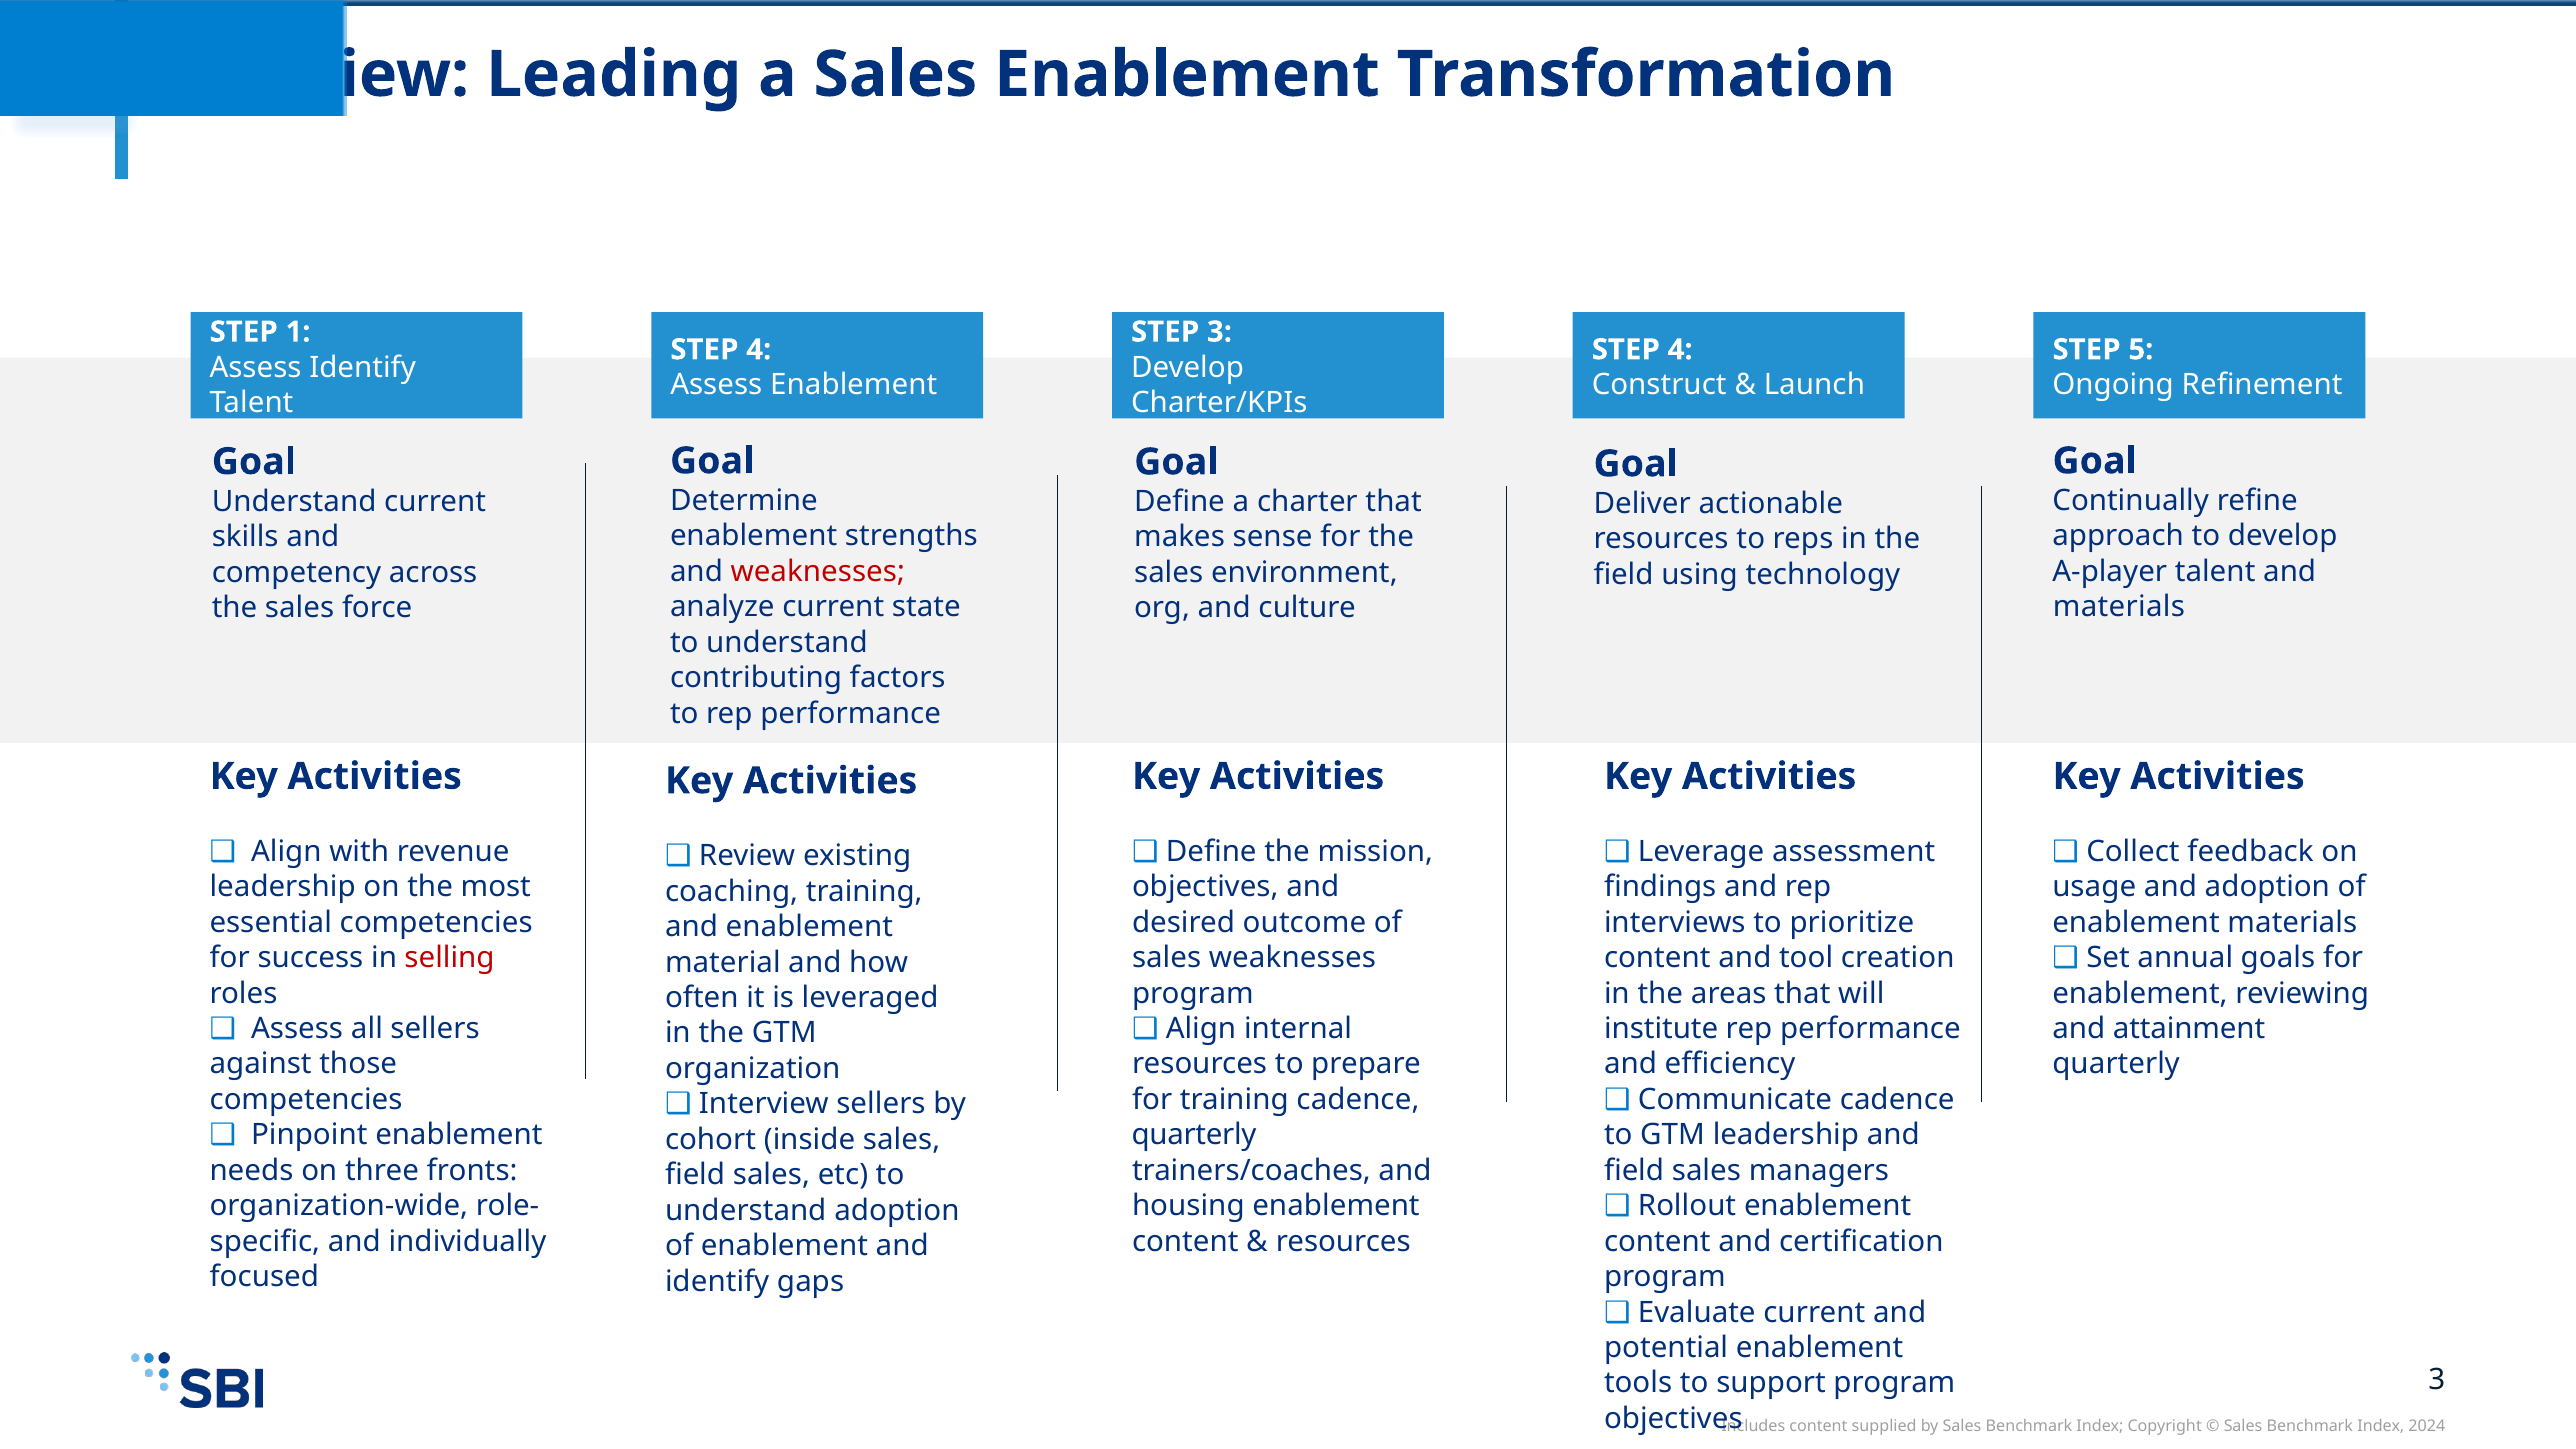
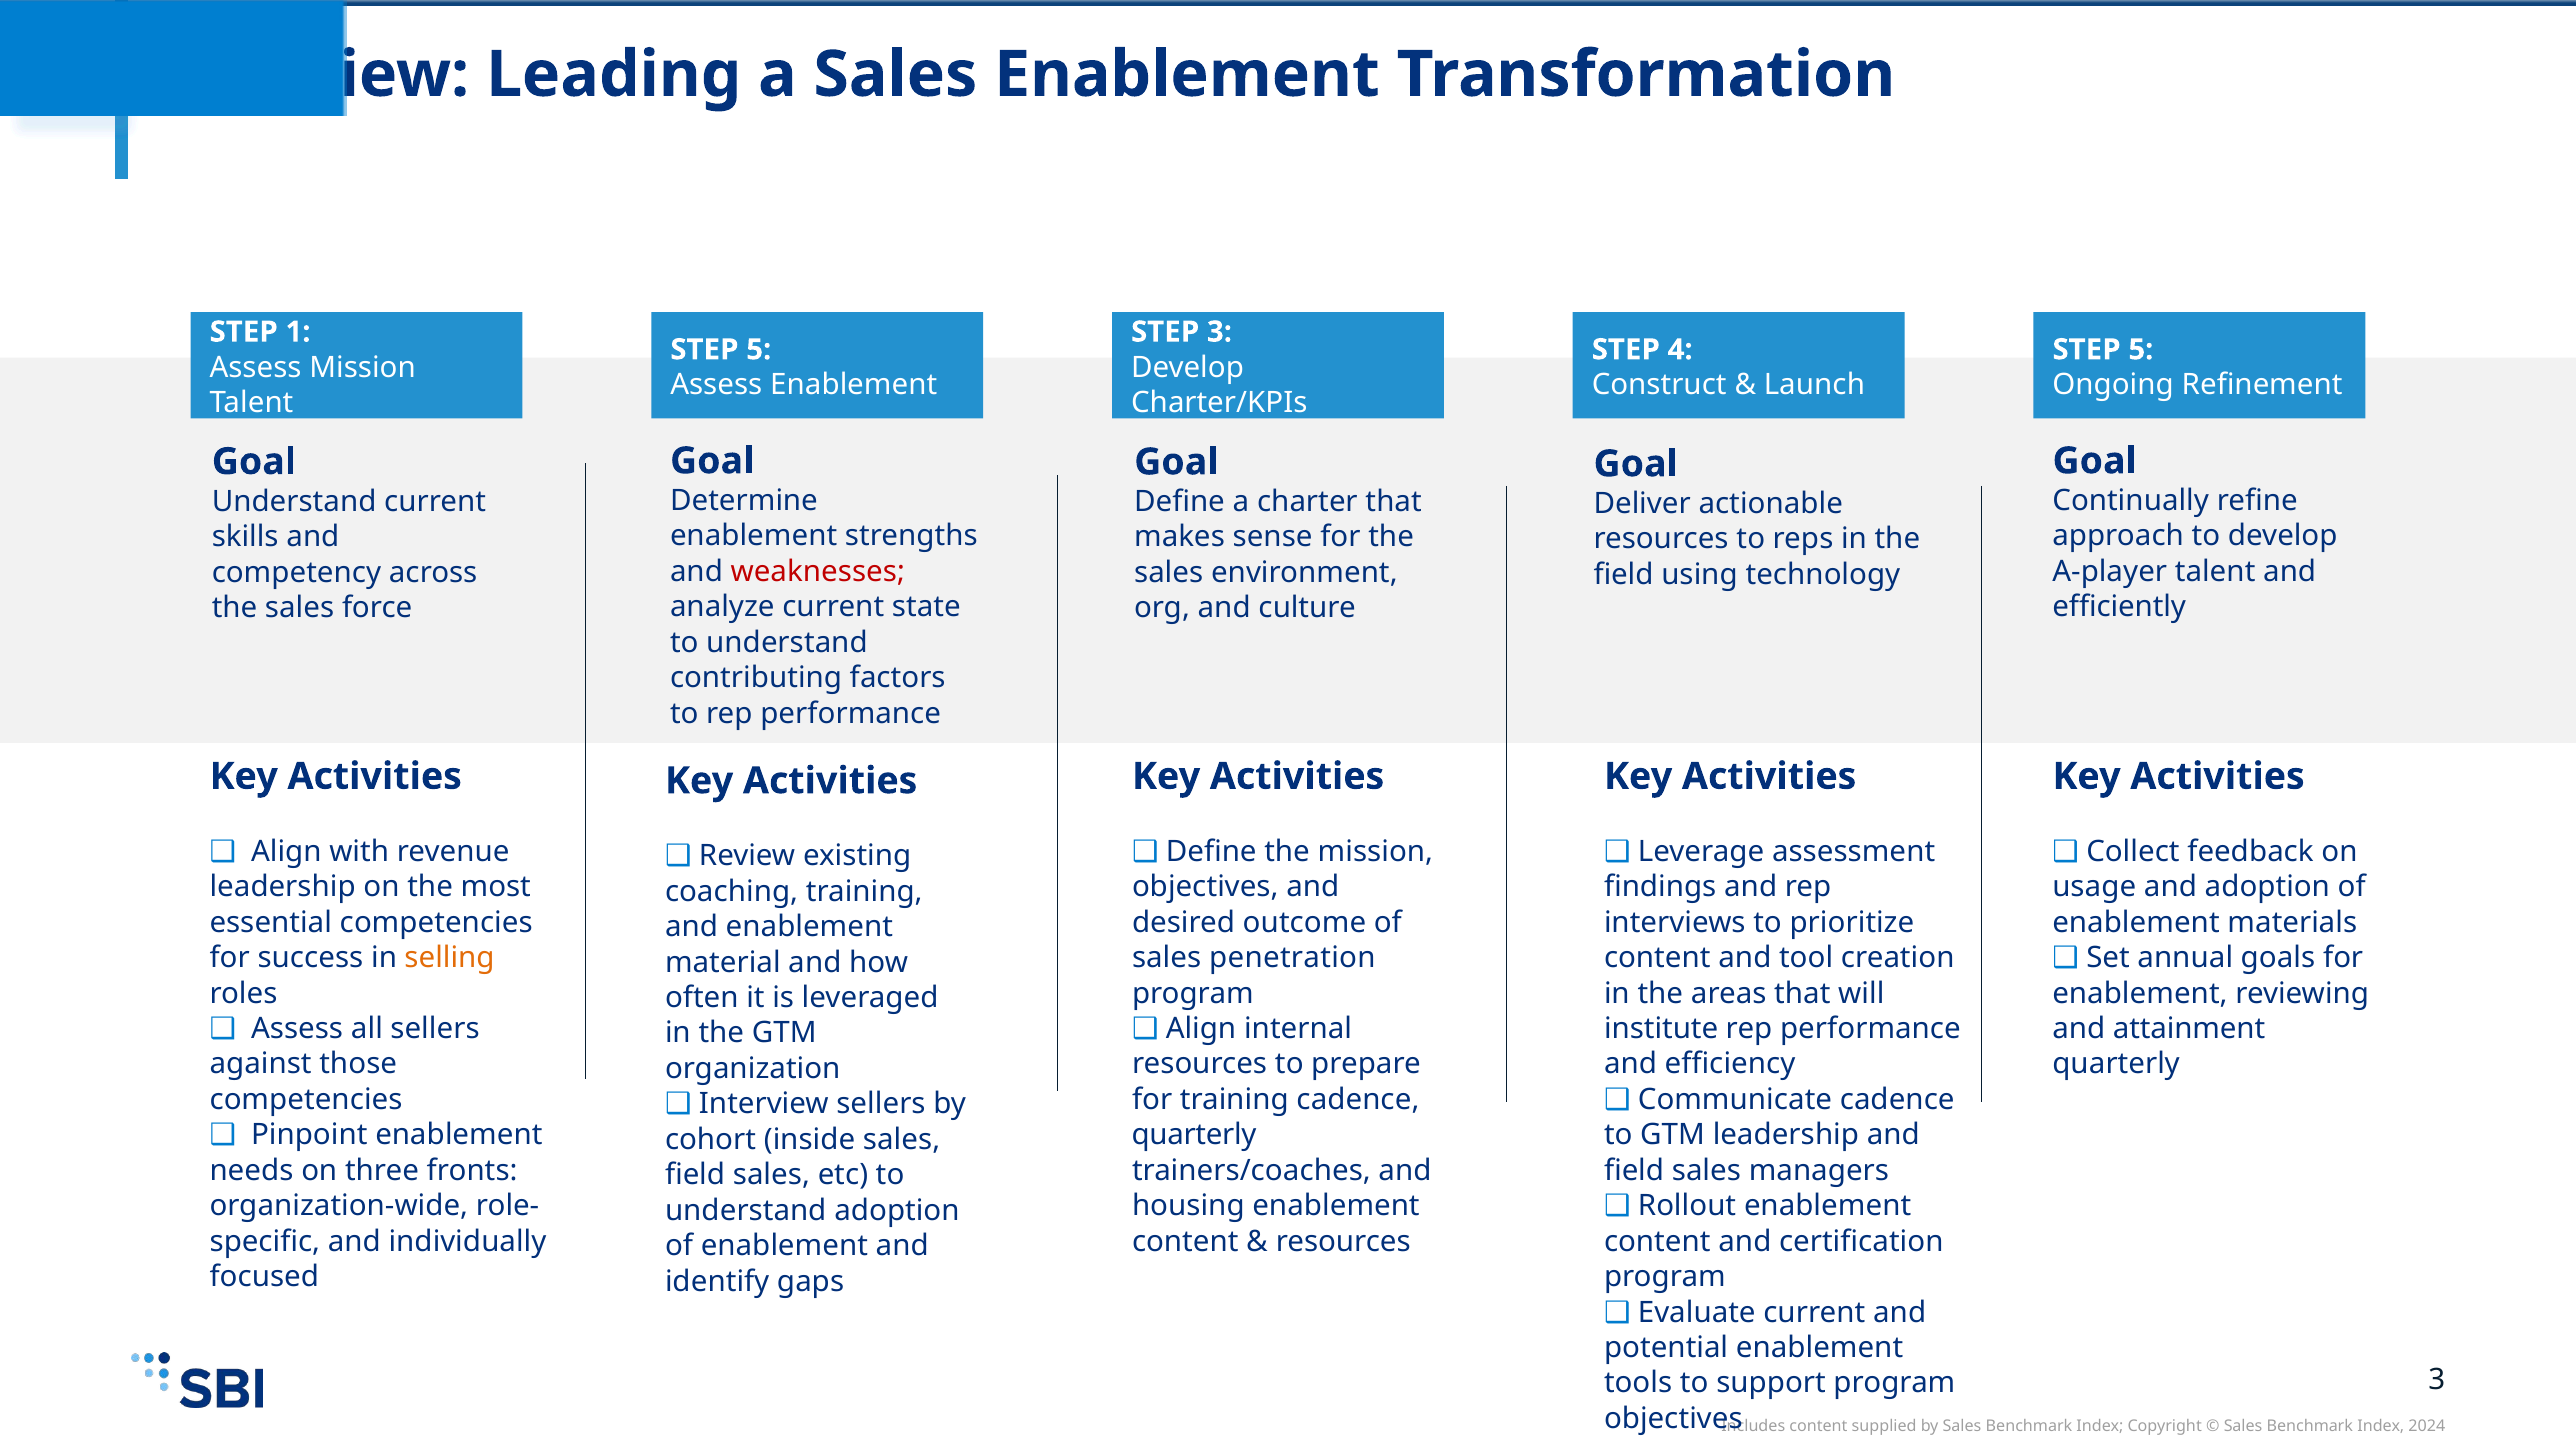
4: 4 -> 5 (759, 350)
Assess Identify: Identify -> Mission (363, 367)
materials: materials -> efficiently (2119, 607)
selling colour: red -> orange (450, 958)
sales weaknesses: weaknesses -> penetration (1292, 958)
